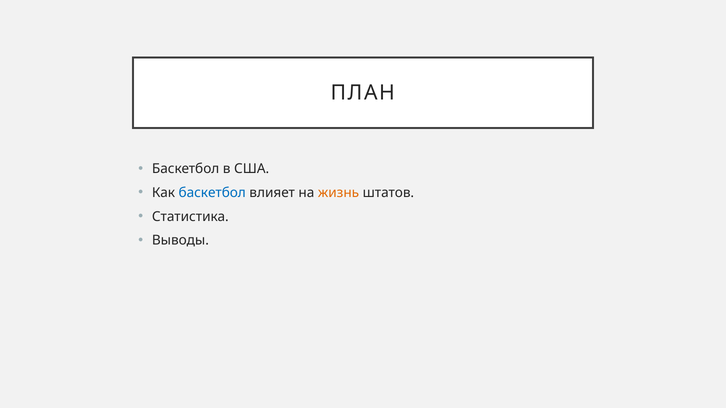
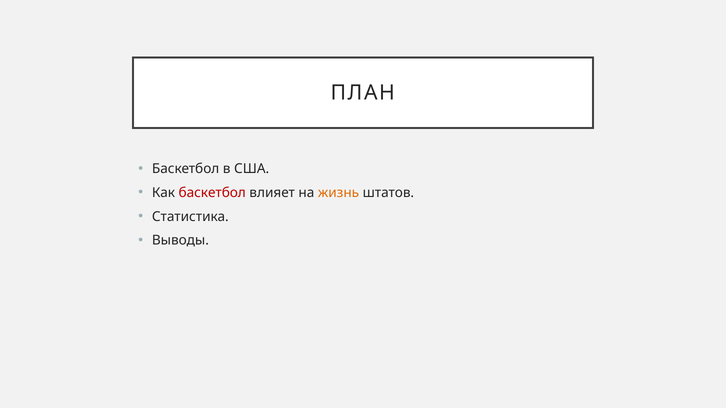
баскетбол colour: blue -> red (212, 193)
